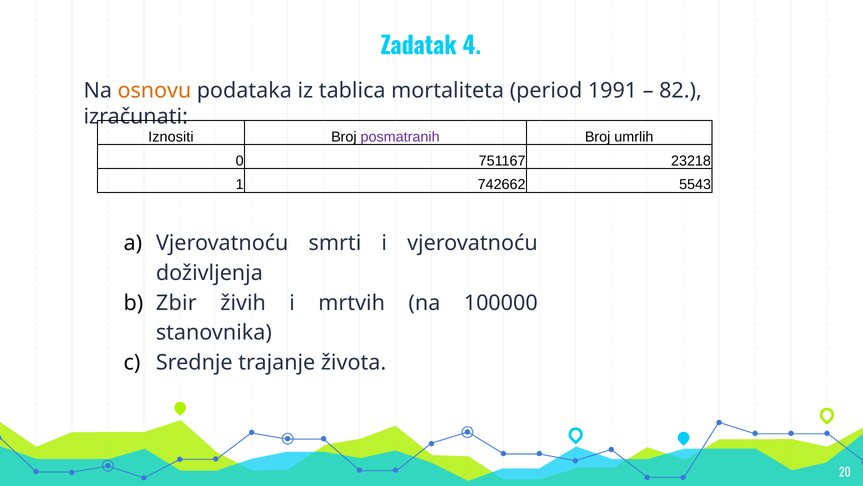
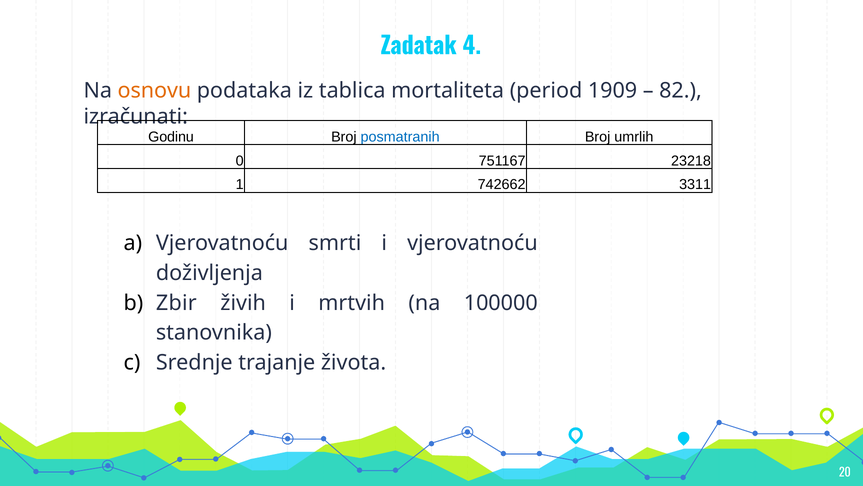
1991: 1991 -> 1909 (613, 91)
Iznositi: Iznositi -> Godinu (171, 137)
posmatranih colour: purple -> blue (400, 137)
5543: 5543 -> 3311 (695, 185)
